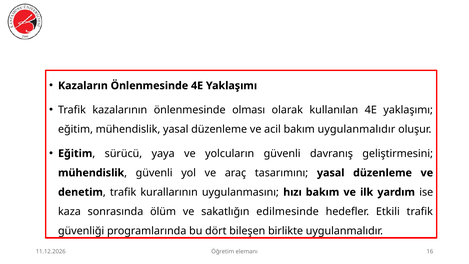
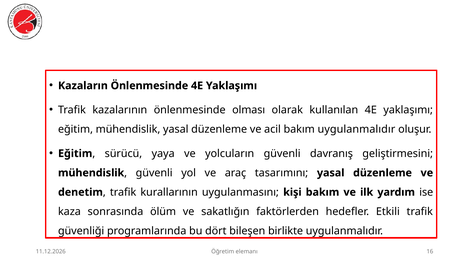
hızı: hızı -> kişi (292, 192)
edilmesinde: edilmesinde -> faktörlerden (288, 211)
